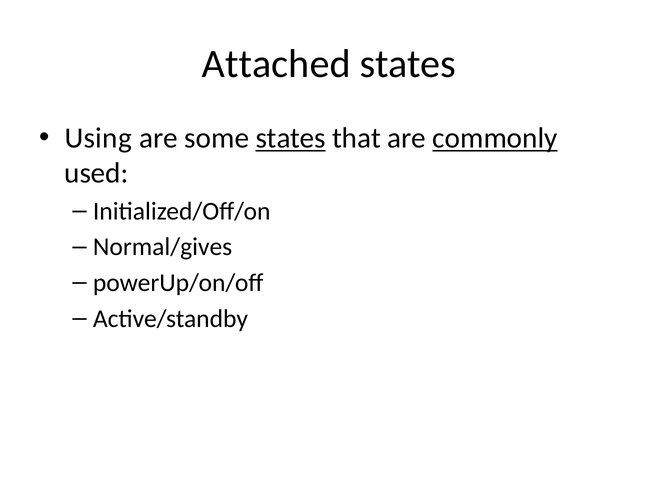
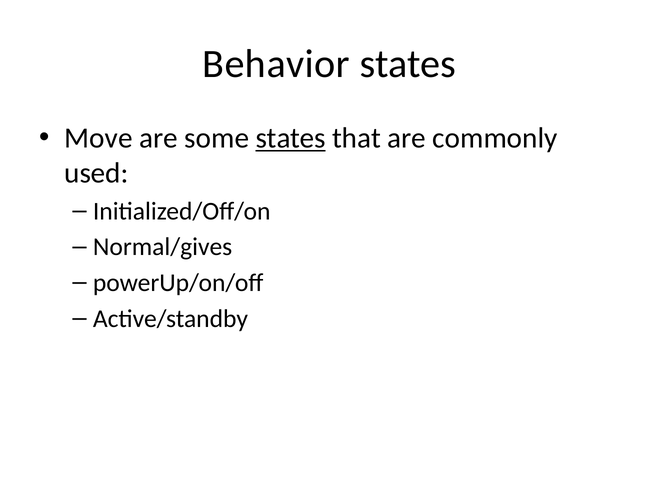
Attached: Attached -> Behavior (276, 64)
Using: Using -> Move (98, 138)
commonly underline: present -> none (495, 138)
